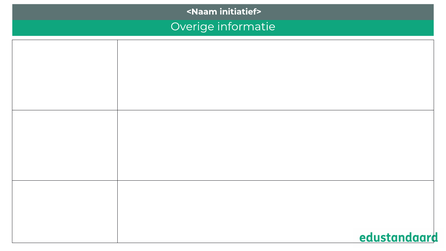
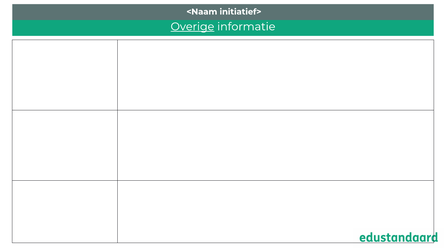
Overige underline: none -> present (192, 27)
